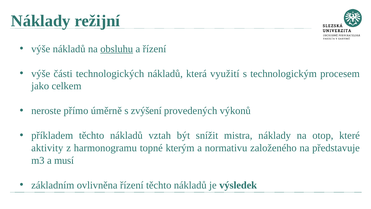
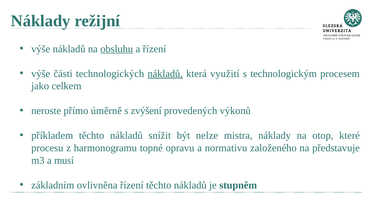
nákladů underline: none -> present (165, 74)
vztah: vztah -> snížit (160, 135)
snížit: snížit -> nelze (207, 135)
aktivity: aktivity -> procesu (47, 148)
kterým: kterým -> opravu (180, 148)
výsledek: výsledek -> stupněm (238, 185)
